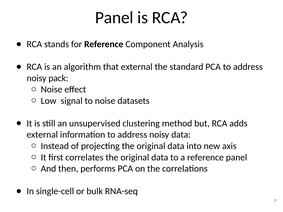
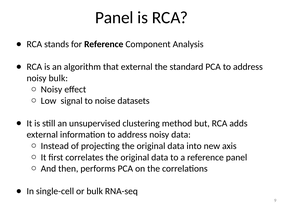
noisy pack: pack -> bulk (58, 78)
Noise: Noise -> Noisy (51, 90)
